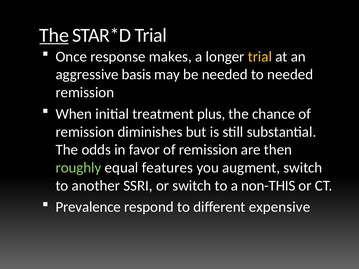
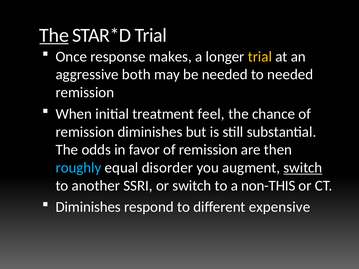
basis: basis -> both (136, 75)
plus: plus -> feel (211, 114)
roughly colour: light green -> light blue (78, 168)
features: features -> disorder (167, 168)
switch underline: none -> present (303, 168)
Prevalence: Prevalence -> Diminishes (88, 207)
